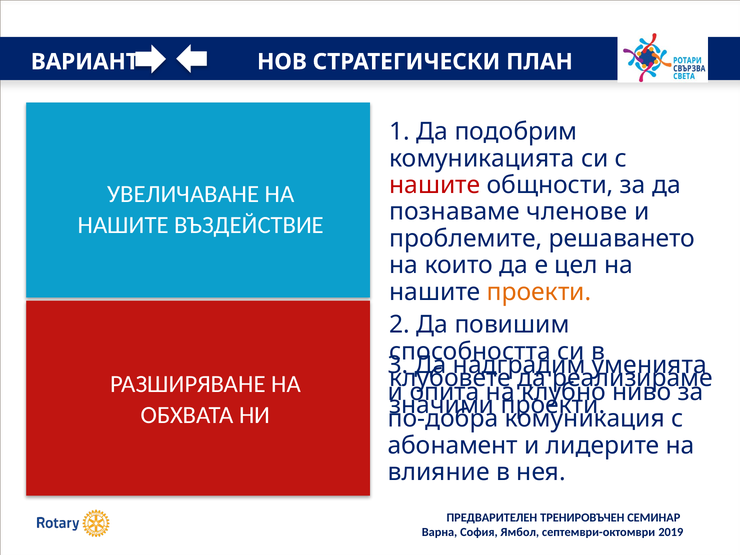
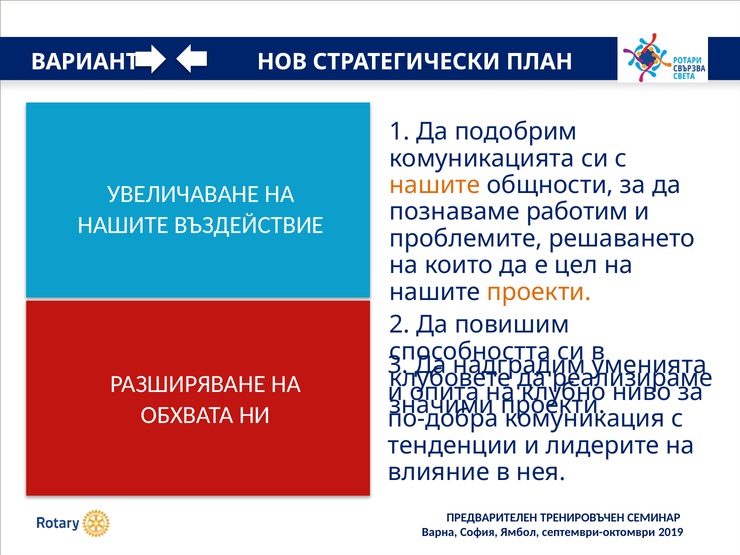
нашите colour: red -> orange (435, 185)
членове: членове -> работим (577, 212)
абонамент: абонамент -> тенденции (453, 445)
